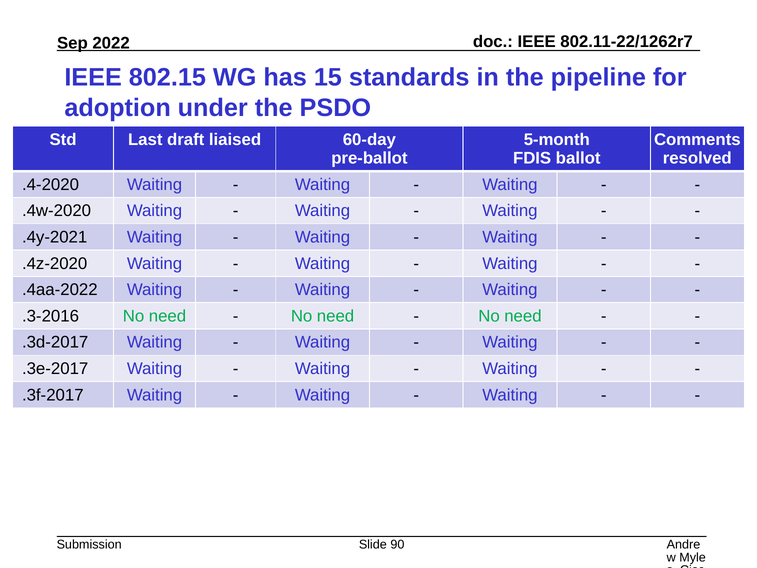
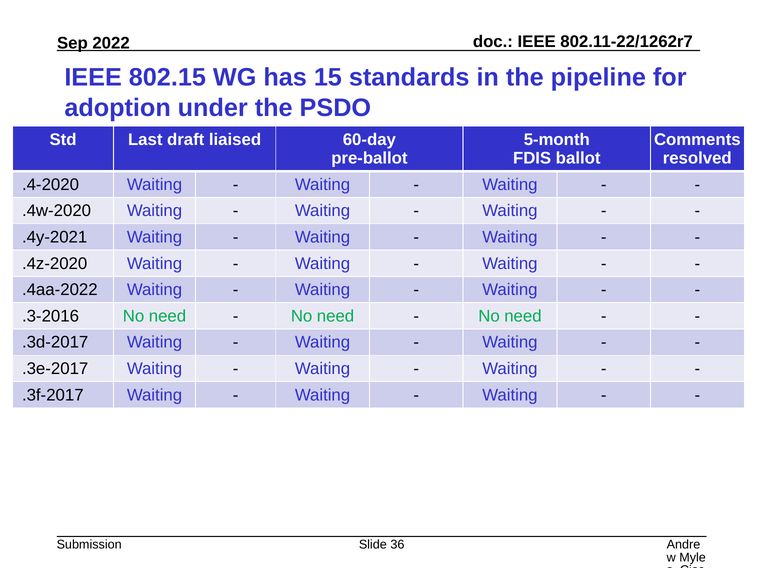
90: 90 -> 36 (397, 545)
